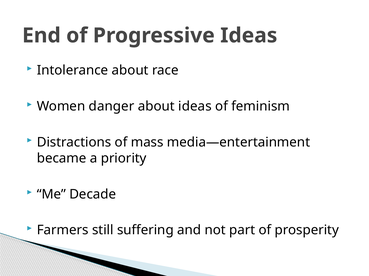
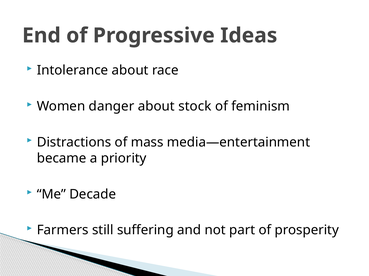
about ideas: ideas -> stock (195, 107)
